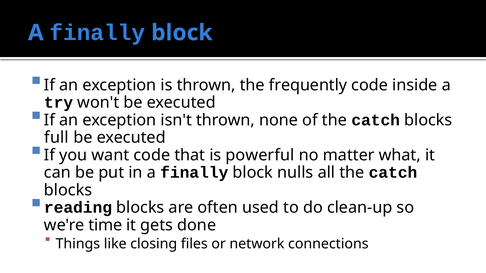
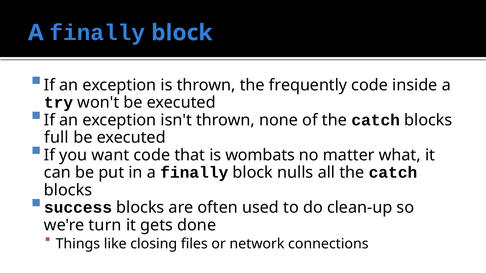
powerful: powerful -> wombats (260, 155)
reading: reading -> success (78, 208)
time: time -> turn (105, 225)
